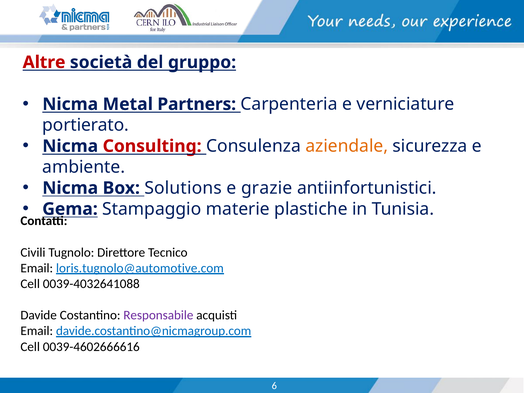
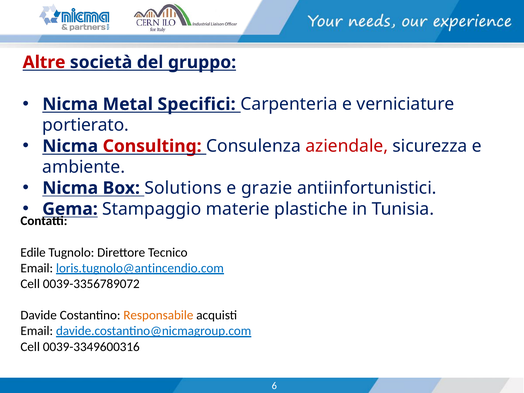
Partners: Partners -> Specifici (197, 104)
aziendale colour: orange -> red (347, 146)
Civili: Civili -> Edile (33, 252)
loris.tugnolo@automotive.com: loris.tugnolo@automotive.com -> loris.tugnolo@antincendio.com (140, 268)
0039-4032641088: 0039-4032641088 -> 0039-3356789072 (91, 284)
Responsabile colour: purple -> orange (158, 315)
0039-4602666616: 0039-4602666616 -> 0039-3349600316 (91, 347)
